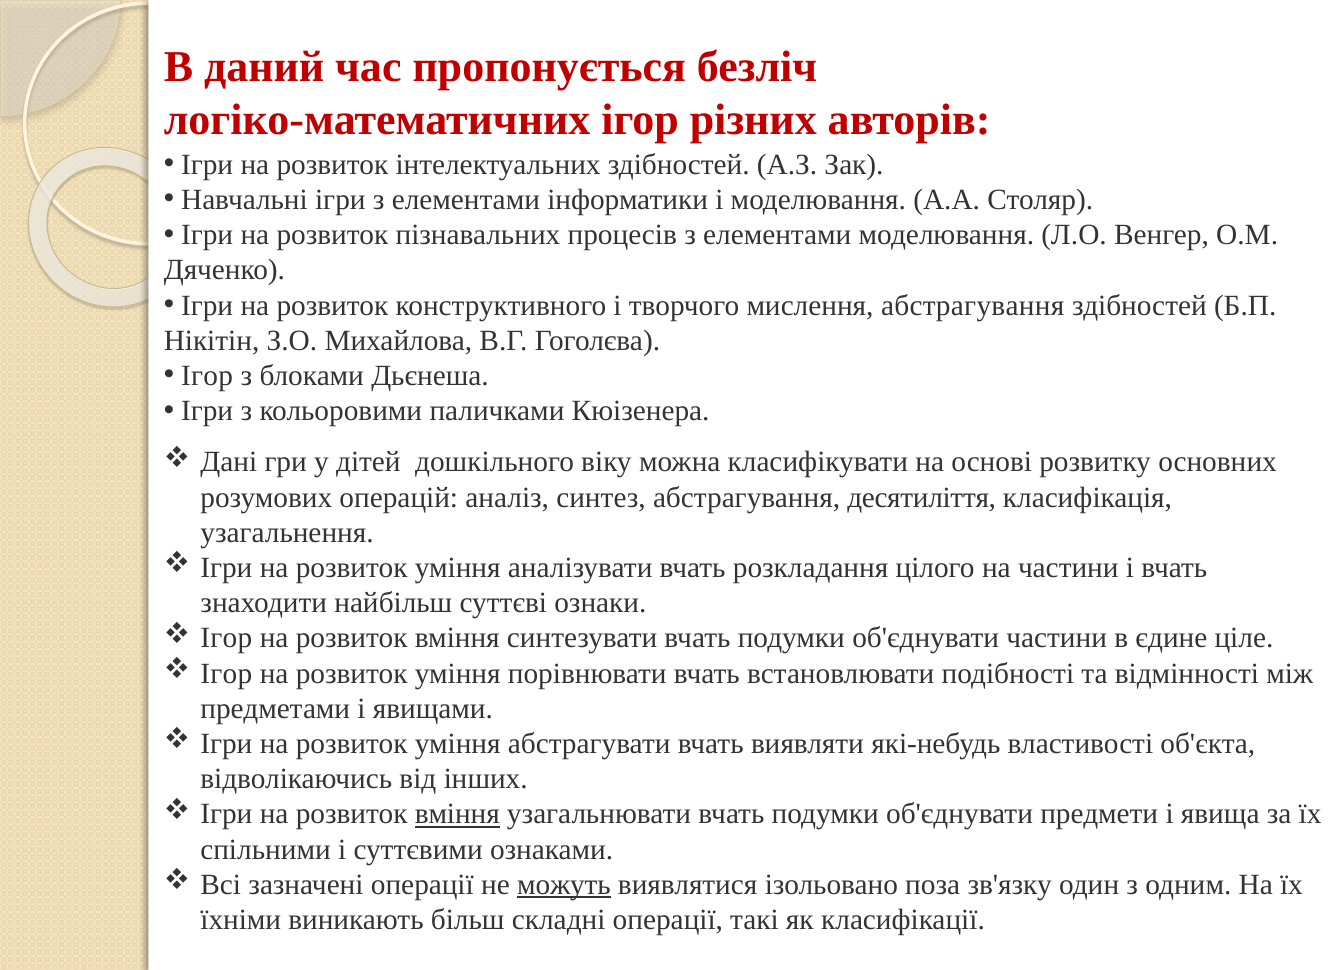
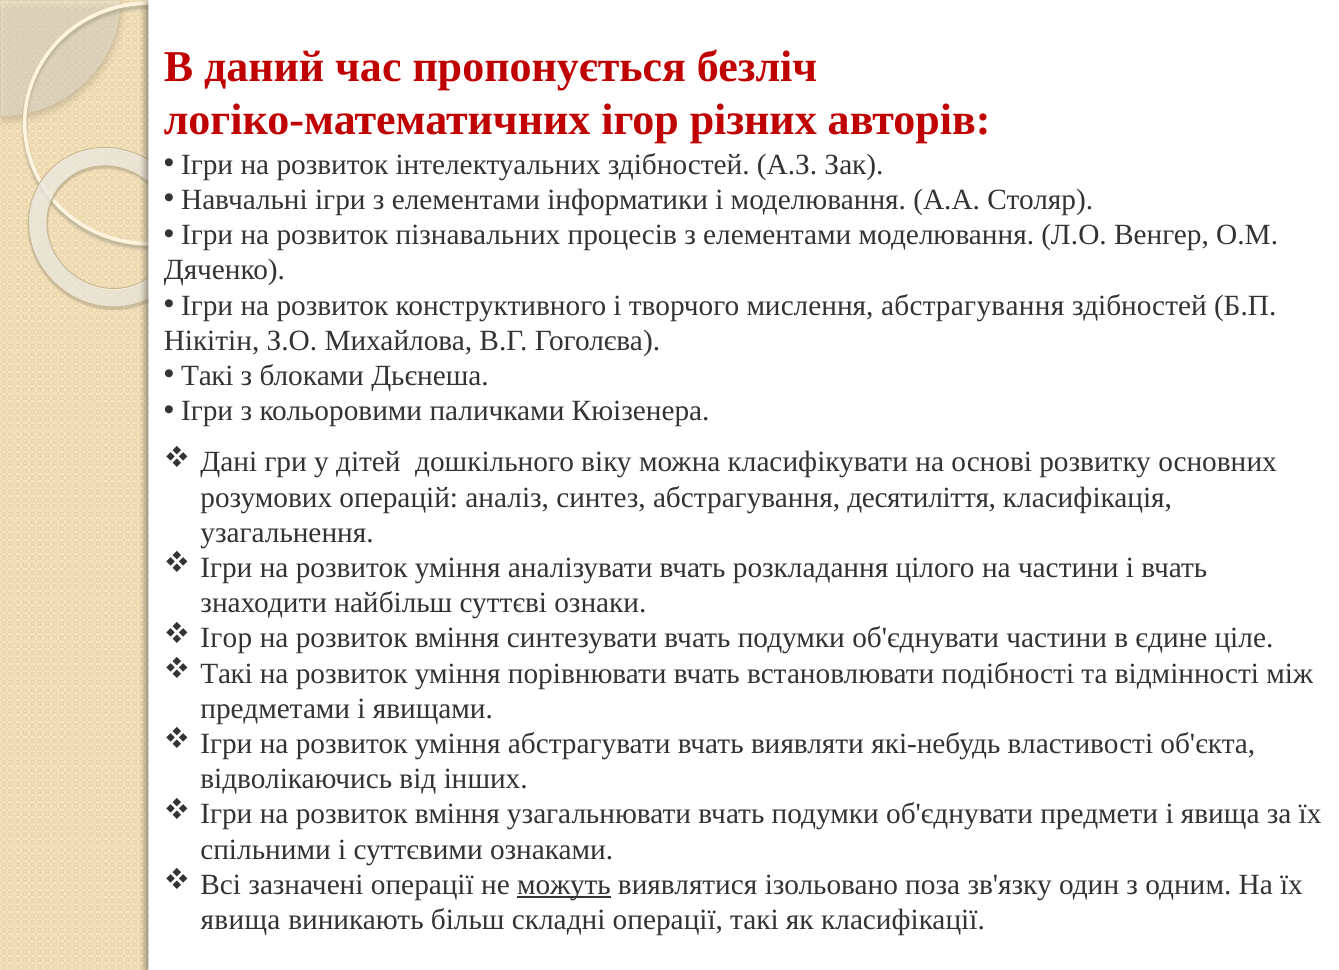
Ігор: Ігор -> Такі (207, 376)
Ігор: Ігор -> Такі (227, 673)
вміння underline: present -> none (457, 814)
їхніми: їхніми -> явища (241, 919)
